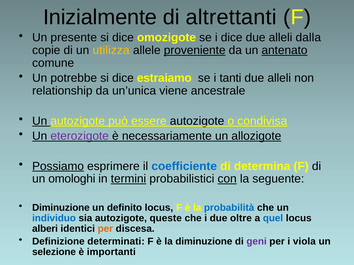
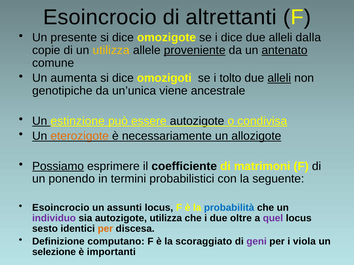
Inizialmente: Inizialmente -> Esoincrocio (100, 17)
potrebbe: potrebbe -> aumenta (74, 78)
estraiamo: estraiamo -> omozigoti (164, 78)
tanti: tanti -> tolto (230, 78)
alleli underline: none -> present (279, 78)
relationship: relationship -> genotipiche (62, 91)
Un autozigote: autozigote -> estinzione (78, 121)
eterozigote colour: purple -> orange (80, 136)
coefficiente colour: blue -> black (184, 166)
determina: determina -> matrimoni (262, 166)
omologhi: omologhi -> ponendo (72, 179)
termini underline: present -> none (128, 179)
con underline: present -> none (227, 179)
Diminuzione: Diminuzione -> Esoincrocio (61, 208)
definito: definito -> assunti (124, 208)
individuo colour: blue -> purple (54, 219)
autozigote queste: queste -> utilizza (166, 219)
quel colour: blue -> purple (273, 219)
alberi: alberi -> sesto (45, 229)
determinati: determinati -> computano (116, 242)
la diminuzione: diminuzione -> scoraggiato (204, 242)
